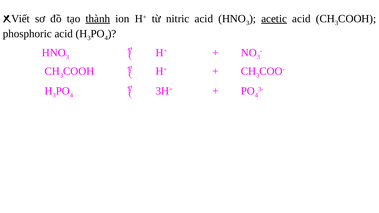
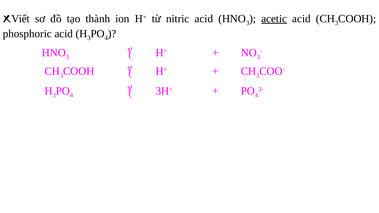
thành underline: present -> none (98, 19)
